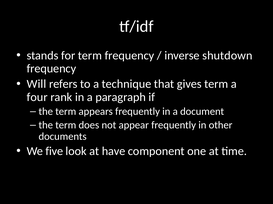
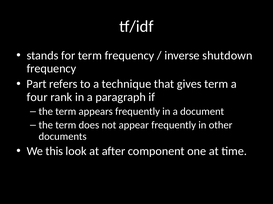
Will: Will -> Part (37, 84)
five: five -> this (54, 152)
have: have -> after (114, 152)
